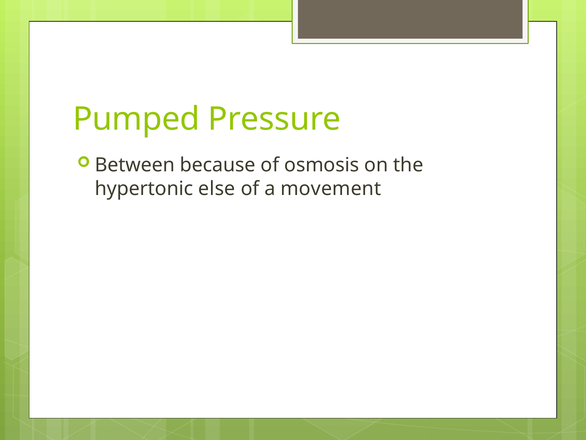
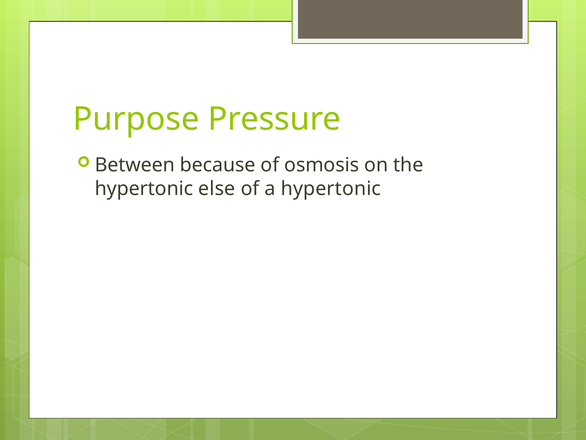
Pumped: Pumped -> Purpose (136, 119)
a movement: movement -> hypertonic (331, 188)
